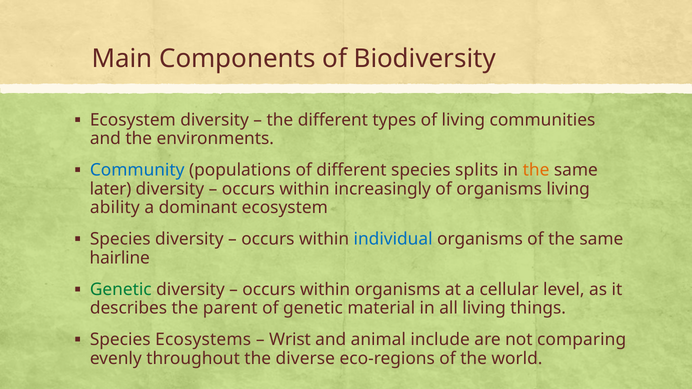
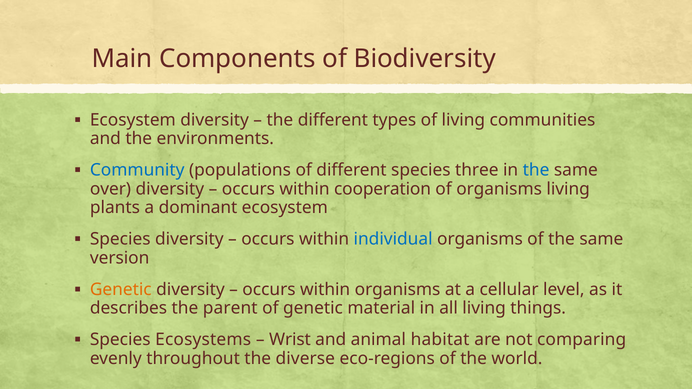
splits: splits -> three (477, 170)
the colour: orange -> blue (536, 170)
later: later -> over (110, 189)
increasingly: increasingly -> cooperation (383, 189)
ability: ability -> plants (115, 208)
hairline: hairline -> version (120, 258)
Genetic colour: green -> orange (121, 290)
include: include -> habitat (440, 340)
